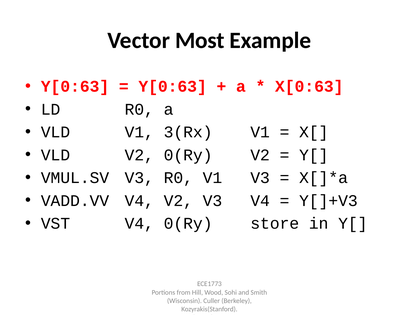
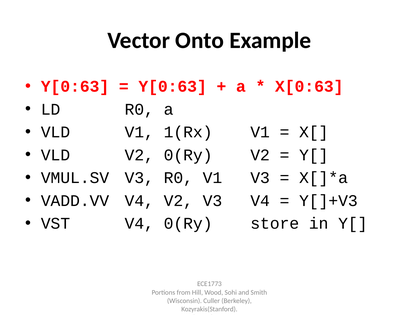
Most: Most -> Onto (200, 40)
3(Rx: 3(Rx -> 1(Rx (188, 132)
